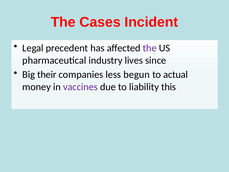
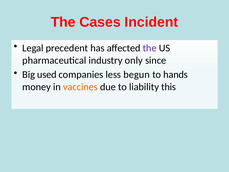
lives: lives -> only (134, 60)
their: their -> used (47, 75)
actual: actual -> hands (176, 75)
vaccines colour: purple -> orange (80, 87)
